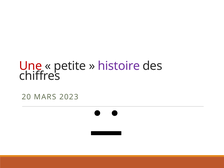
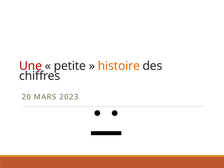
histoire colour: purple -> orange (119, 66)
